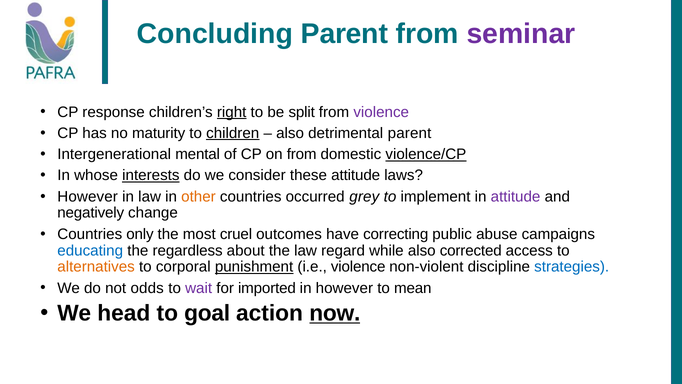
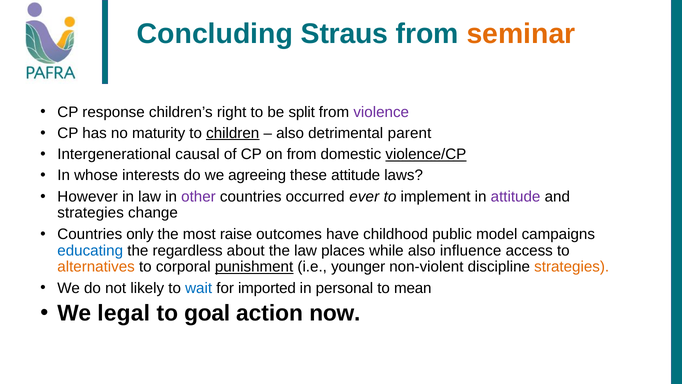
Concluding Parent: Parent -> Straus (344, 34)
seminar colour: purple -> orange (521, 34)
right underline: present -> none (232, 112)
mental: mental -> causal (197, 154)
interests underline: present -> none (151, 175)
consider: consider -> agreeing (257, 175)
other colour: orange -> purple (198, 196)
grey: grey -> ever (364, 196)
negatively: negatively -> strategies (91, 213)
cruel: cruel -> raise (236, 234)
correcting: correcting -> childhood (396, 234)
abuse: abuse -> model (497, 234)
regard: regard -> places (343, 250)
corrected: corrected -> influence (471, 250)
i.e violence: violence -> younger (358, 267)
strategies colour: blue -> orange (572, 267)
odds: odds -> likely (147, 288)
wait colour: purple -> blue (199, 288)
in however: however -> personal (344, 288)
head: head -> legal (124, 313)
now underline: present -> none (335, 313)
